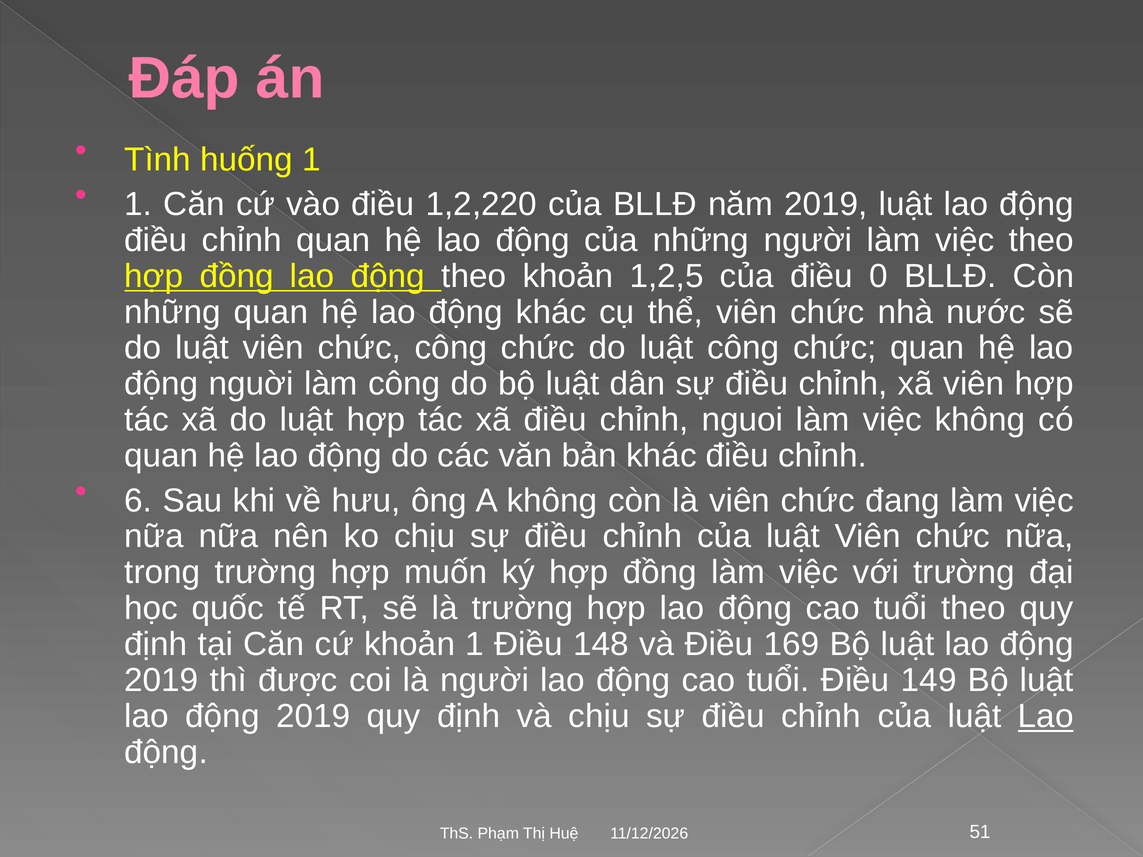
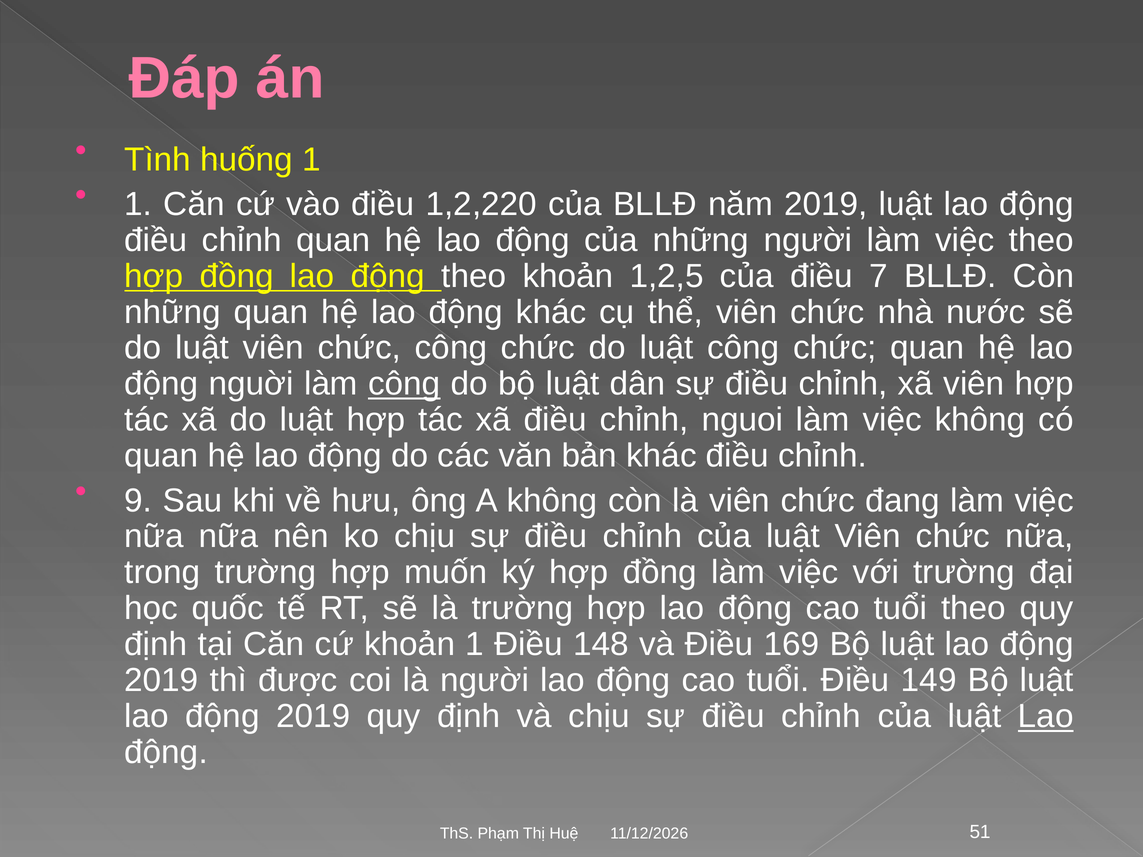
0: 0 -> 7 (879, 276)
công underline: none -> present (404, 384)
6: 6 -> 9 (138, 501)
